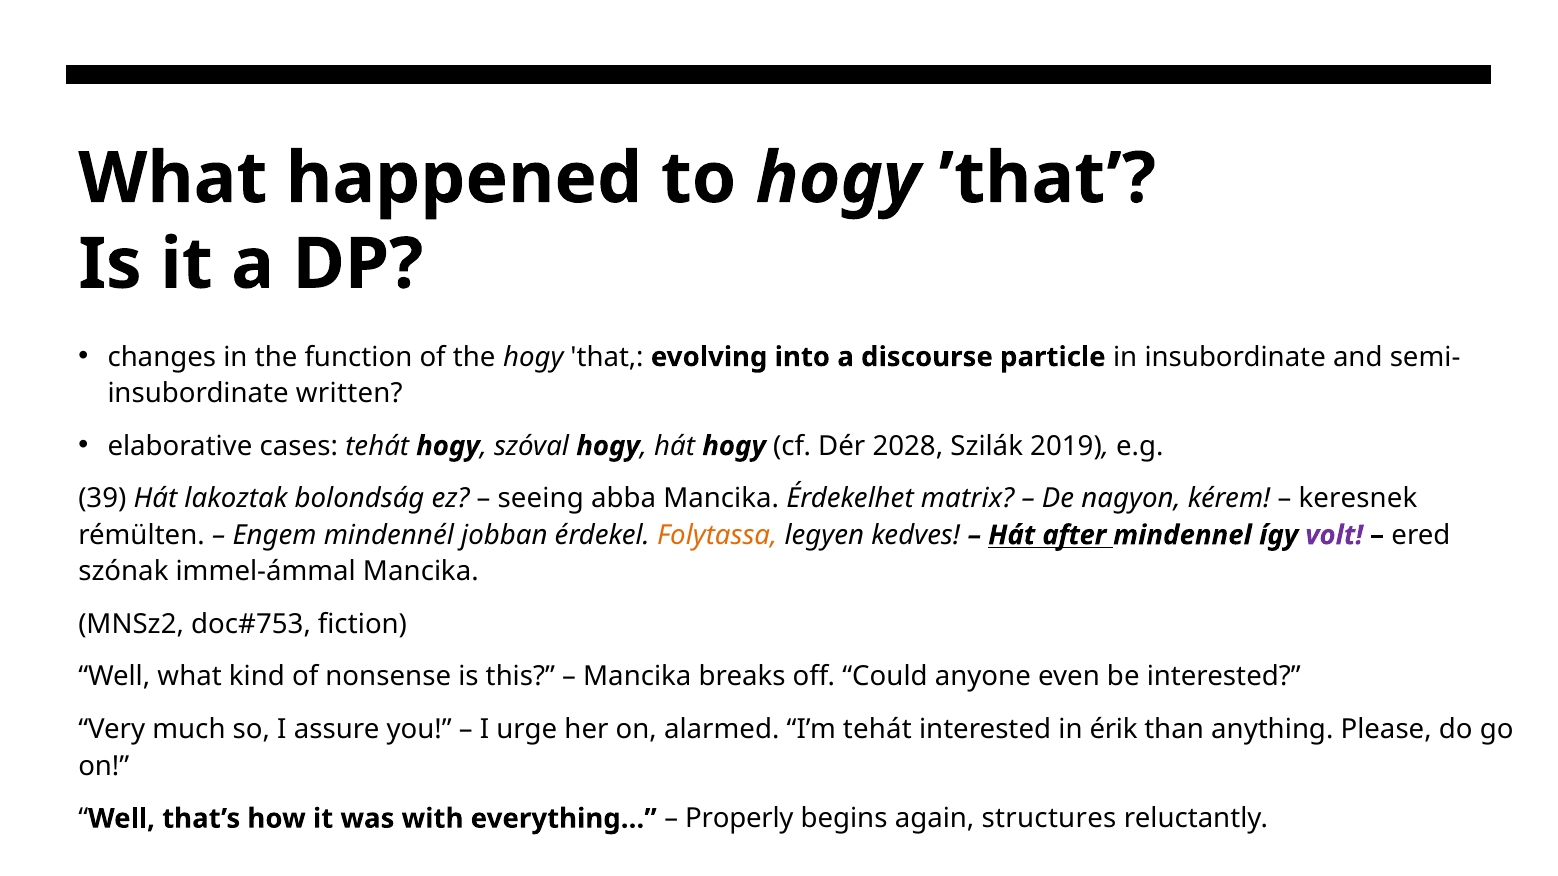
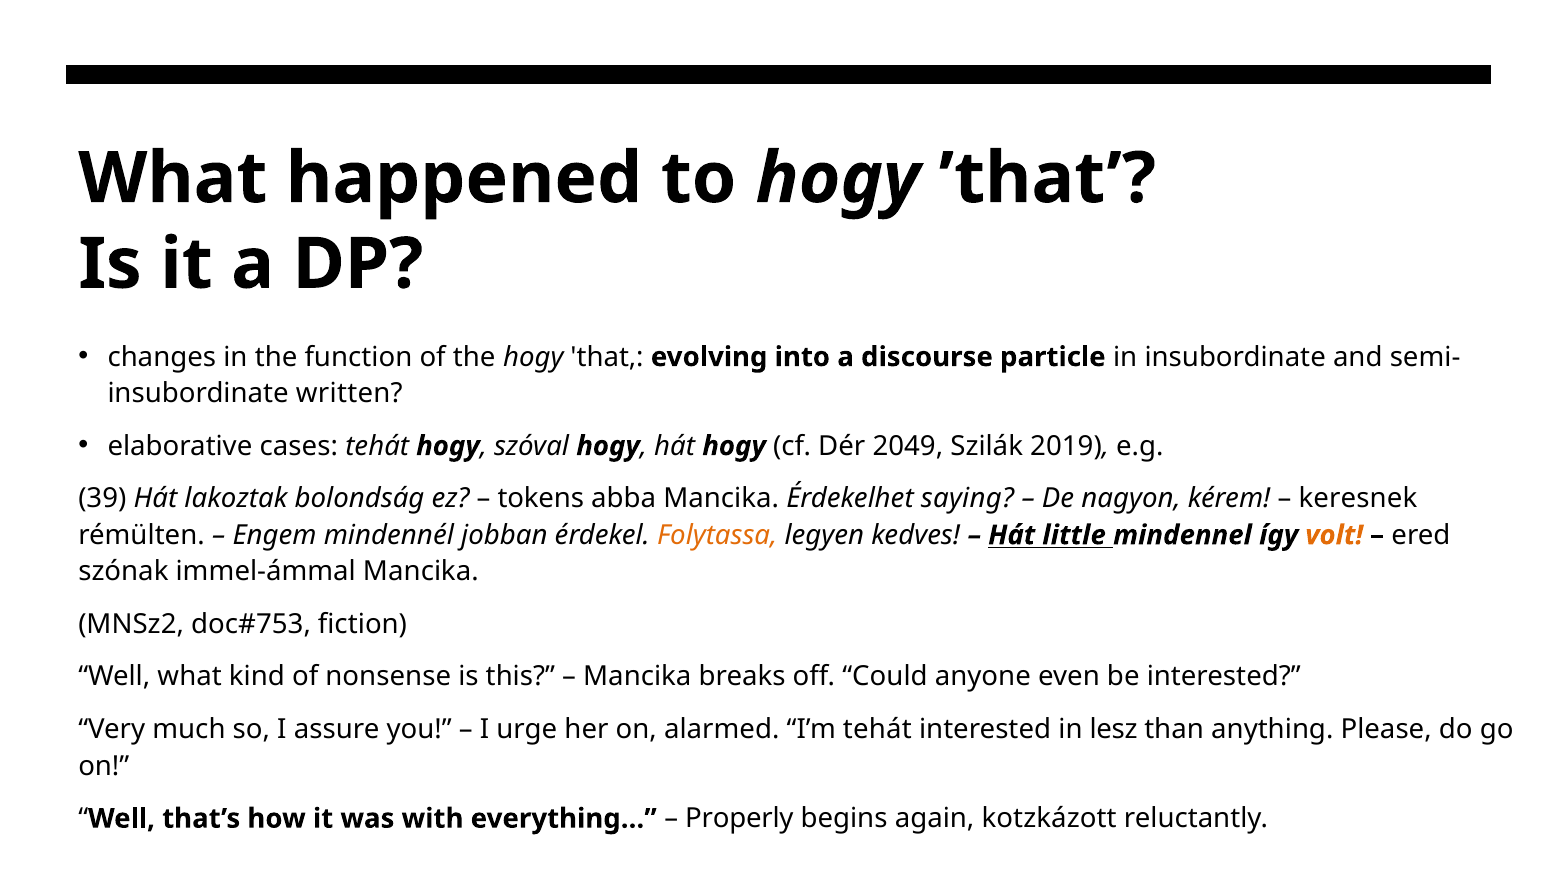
2028: 2028 -> 2049 (908, 446)
seeing: seeing -> tokens (541, 499)
matrix: matrix -> saying (967, 499)
after: after -> little (1074, 535)
volt colour: purple -> orange (1334, 535)
érik: érik -> lesz (1114, 730)
structures: structures -> kotzkázott (1049, 819)
